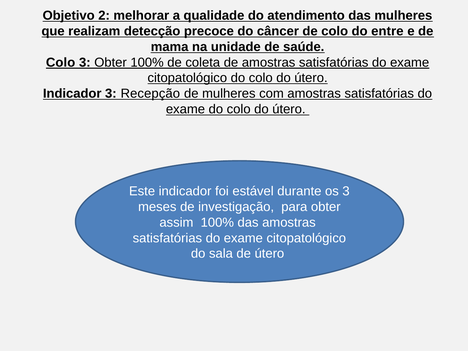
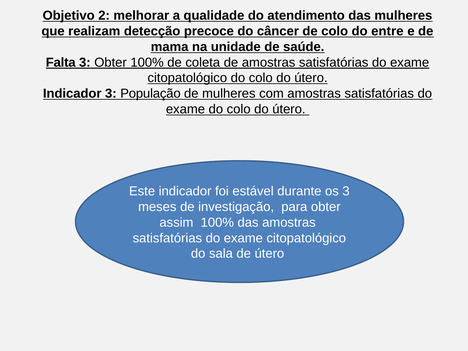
Colo: Colo -> Falta (61, 62)
Recepção: Recepção -> População (150, 94)
